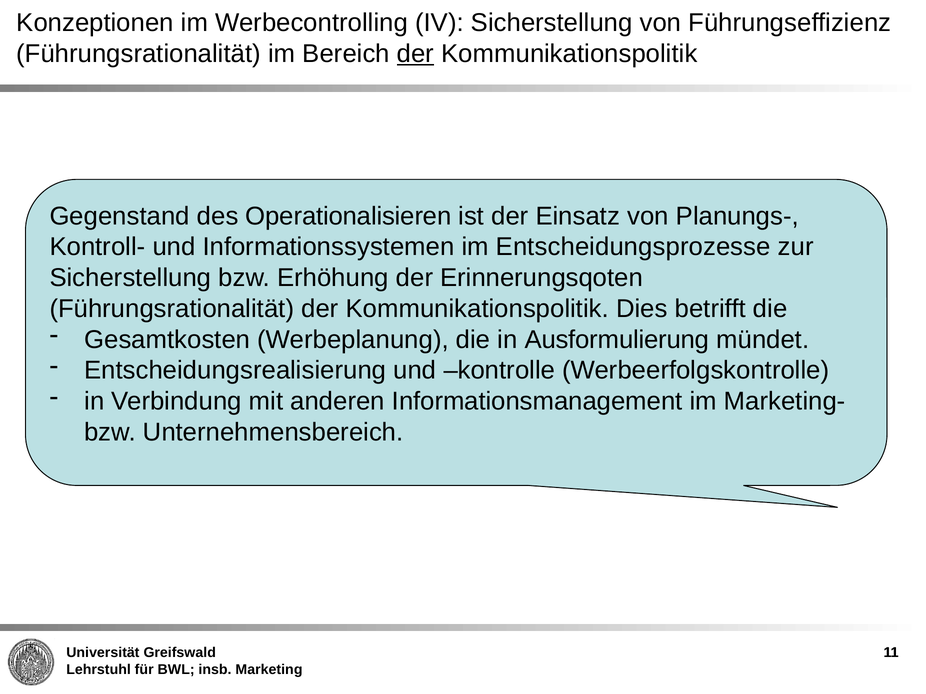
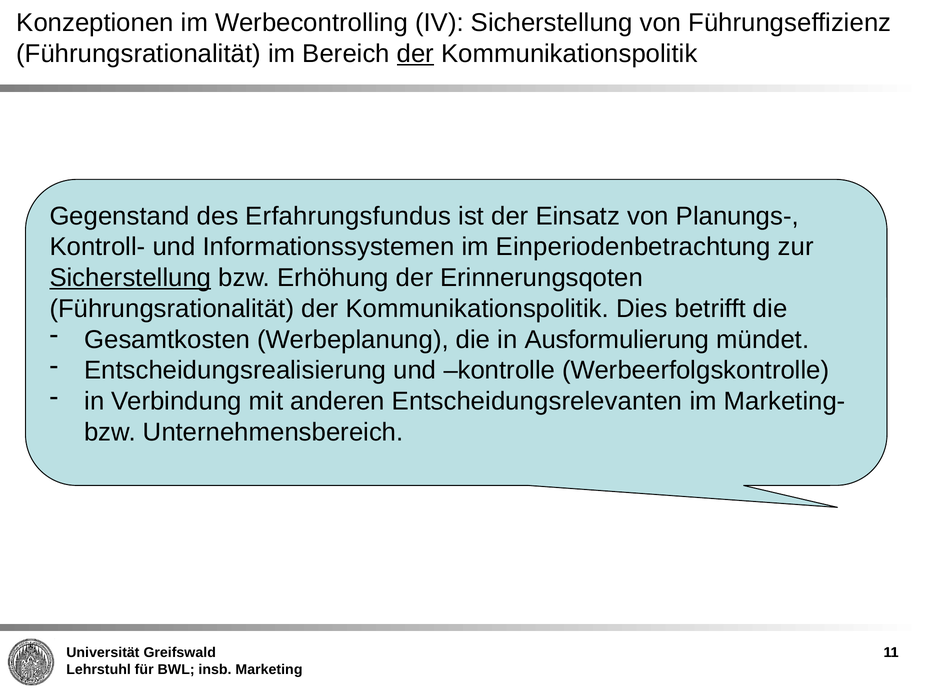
Operationalisieren: Operationalisieren -> Erfahrungsfundus (348, 216)
Entscheidungsprozesse: Entscheidungsprozesse -> Einperiodenbetrachtung (633, 247)
Sicherstellung underline: none -> present (130, 278)
Informationsmanagement: Informationsmanagement -> Entscheidungsrelevanten (537, 402)
